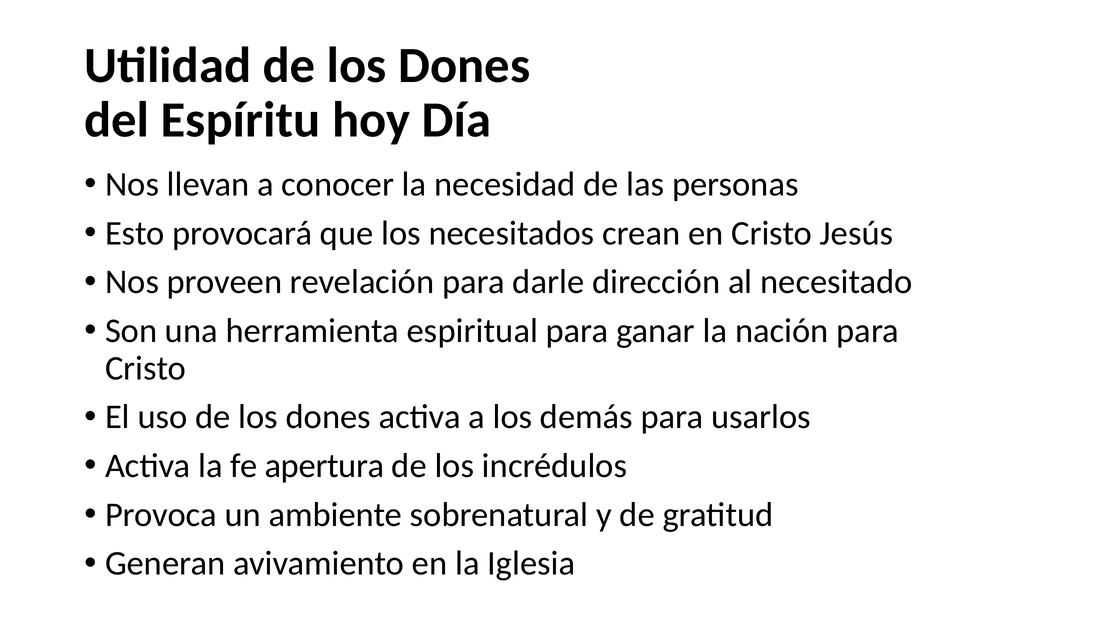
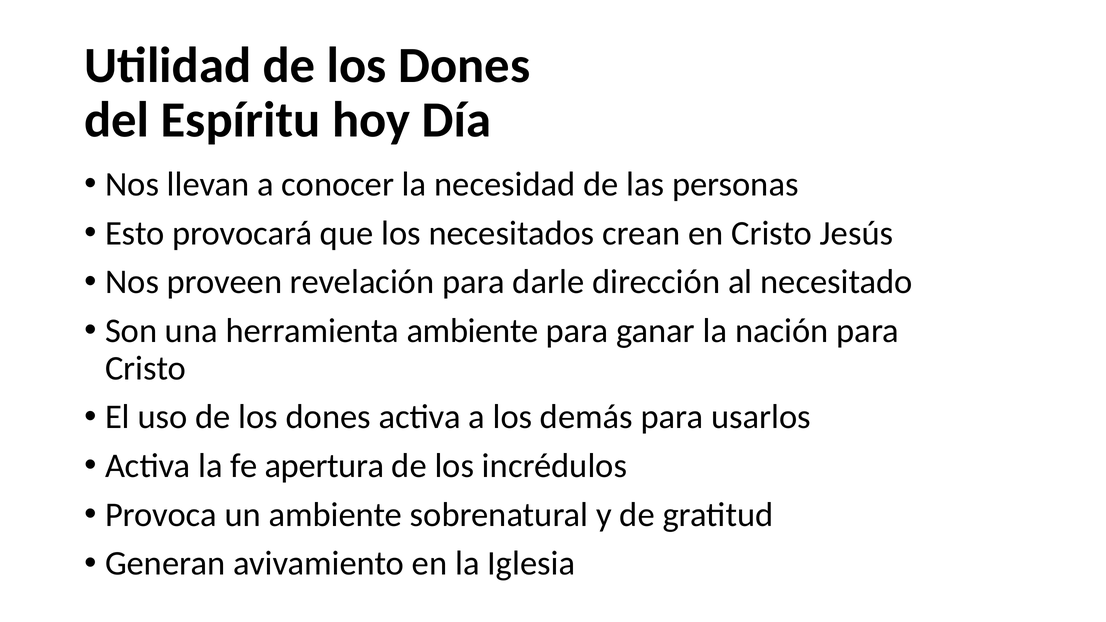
herramienta espiritual: espiritual -> ambiente (473, 331)
